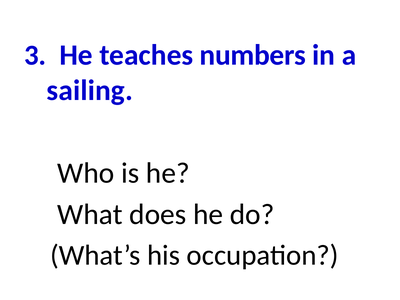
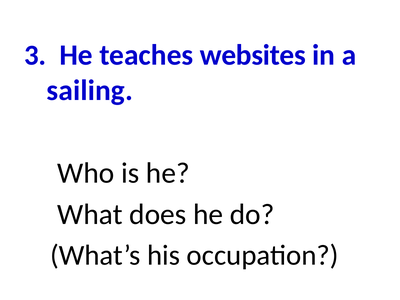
numbers: numbers -> websites (253, 55)
